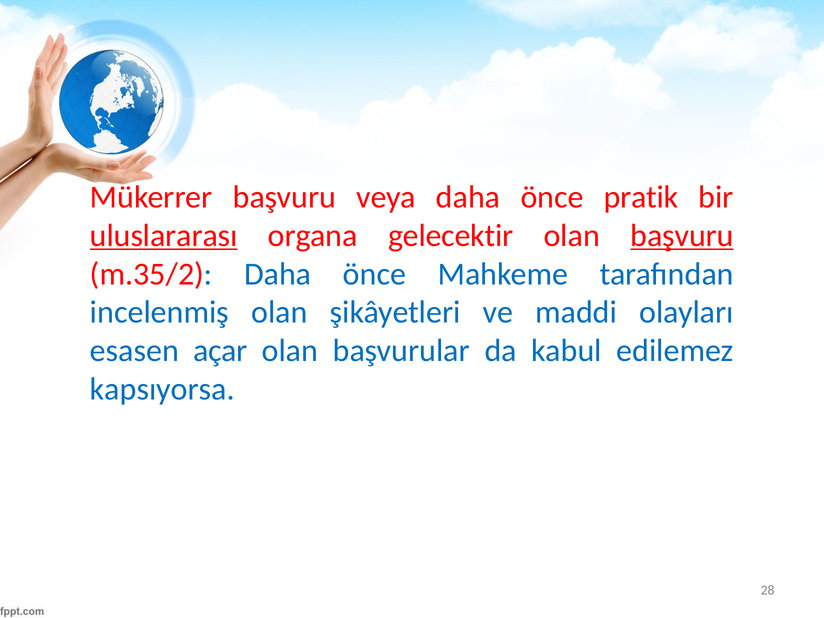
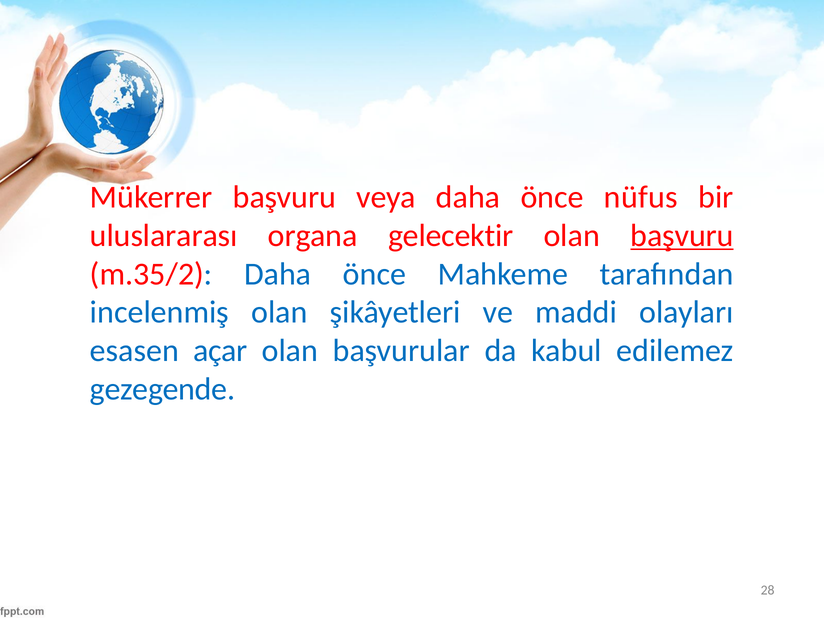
pratik: pratik -> nüfus (641, 197)
uluslararası underline: present -> none (164, 235)
kapsıyorsa: kapsıyorsa -> gezegende (162, 389)
